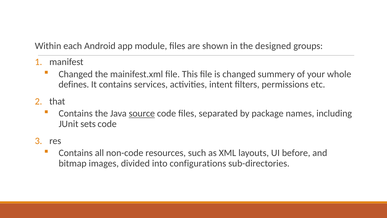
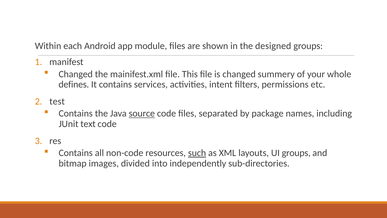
that: that -> test (57, 101)
sets: sets -> text (88, 124)
such underline: none -> present (197, 153)
UI before: before -> groups (296, 153)
configurations: configurations -> independently (198, 163)
